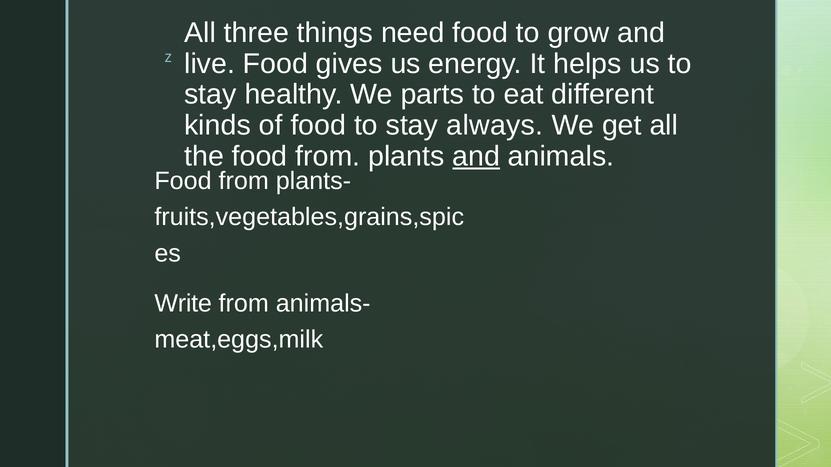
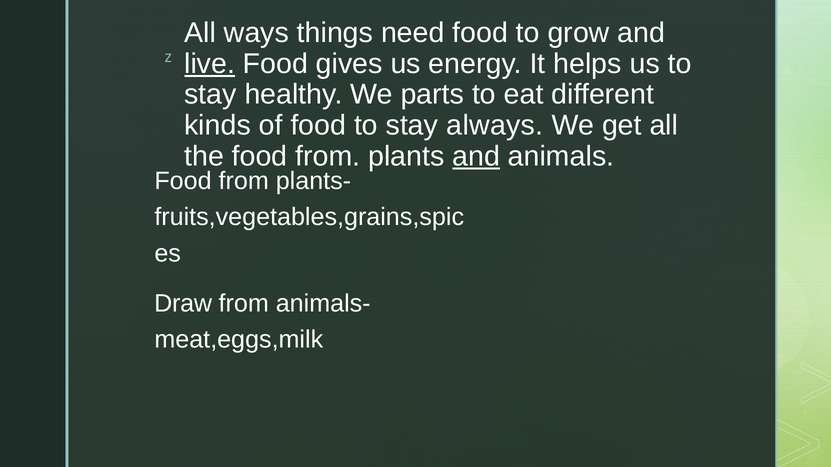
three: three -> ways (256, 33)
live underline: none -> present (210, 64)
Write: Write -> Draw (183, 304)
